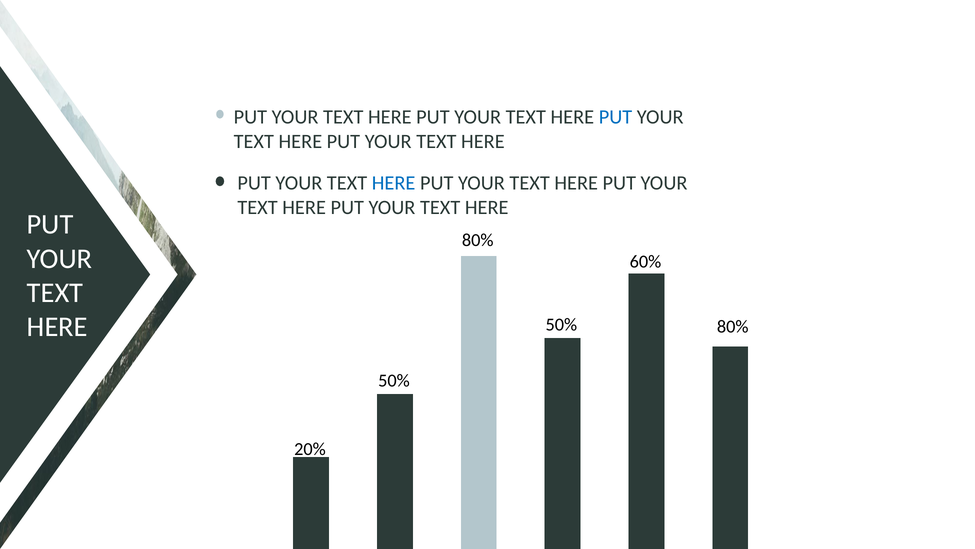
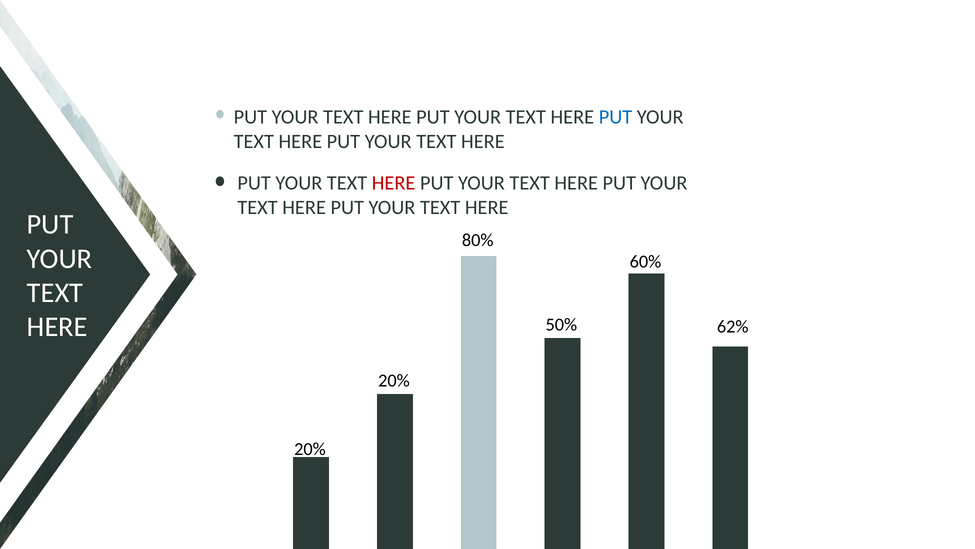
HERE colour: blue -> red (394, 183)
80%: 80% -> 62% (733, 326)
50%: 50% -> 20% (394, 380)
